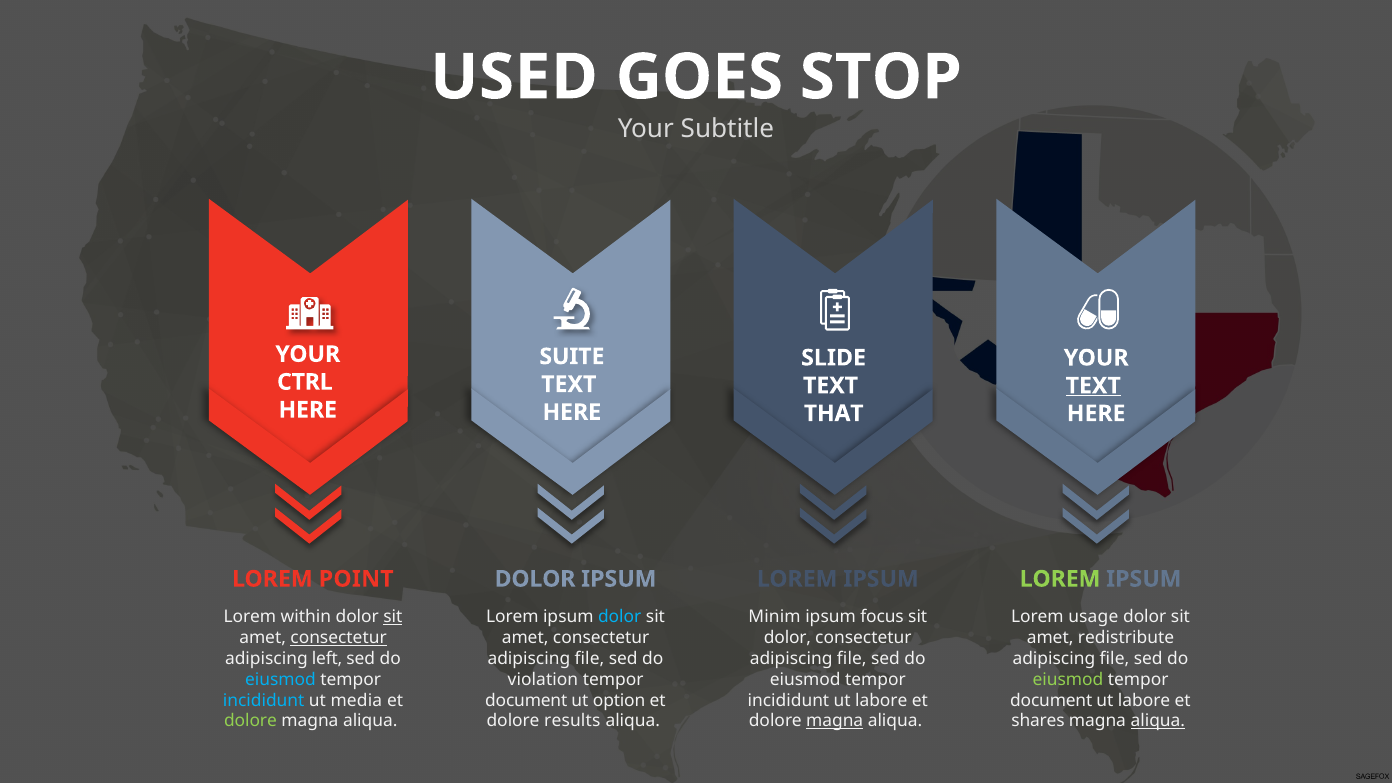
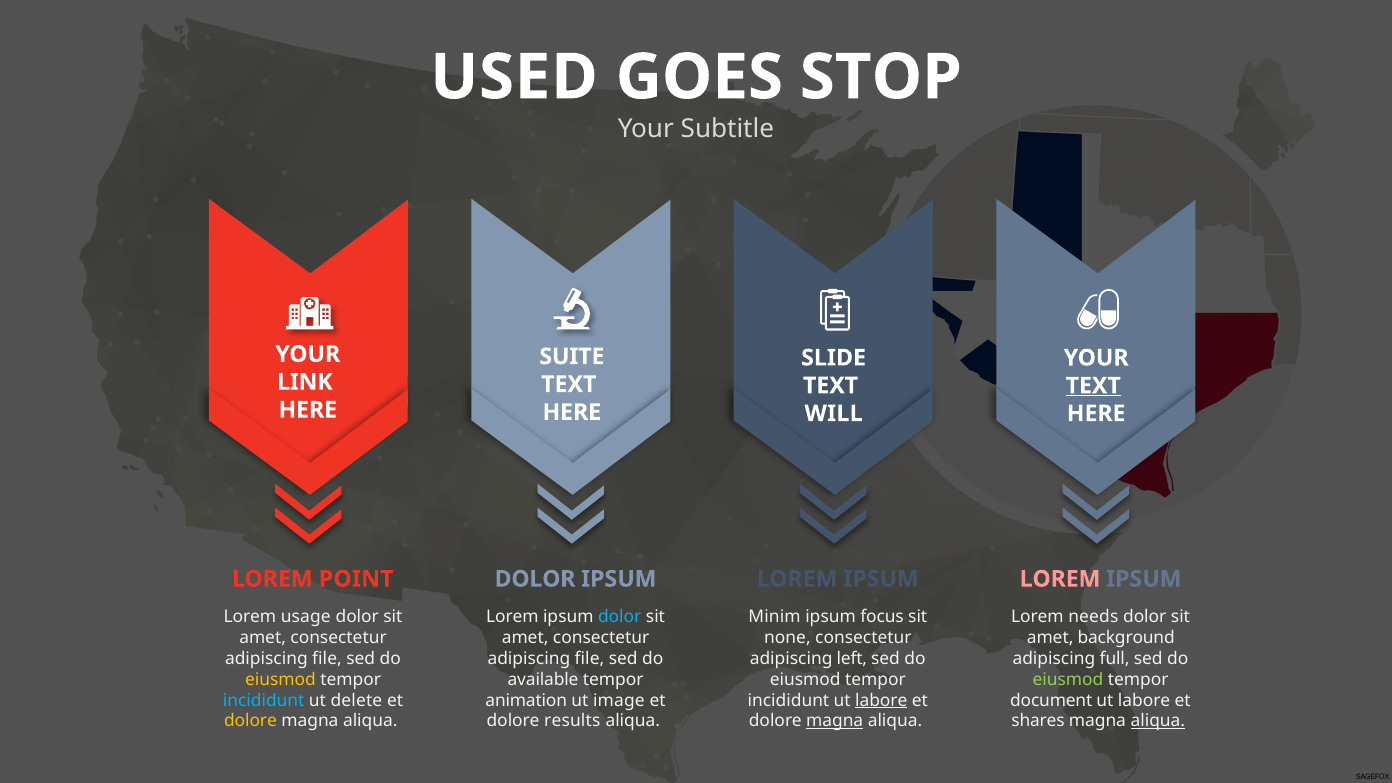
CTRL: CTRL -> LINK (305, 382)
THAT: THAT -> WILL (834, 413)
LOREM colour: light green -> pink (1060, 579)
within: within -> usage (306, 617)
sit underline: present -> none (393, 617)
usage: usage -> needs (1093, 617)
consectetur underline: present -> none (339, 638)
dolor: dolor -> none (787, 638)
redistribute: redistribute -> background (1126, 638)
left: left -> file (327, 659)
file: file -> left (852, 659)
file: file -> full (1115, 659)
eiusmod colour: light blue -> yellow (280, 679)
violation: violation -> available (543, 679)
media: media -> delete (356, 700)
document: document -> animation (526, 700)
option: option -> image (619, 700)
labore underline: none -> present (881, 700)
dolore colour: light green -> yellow (250, 721)
